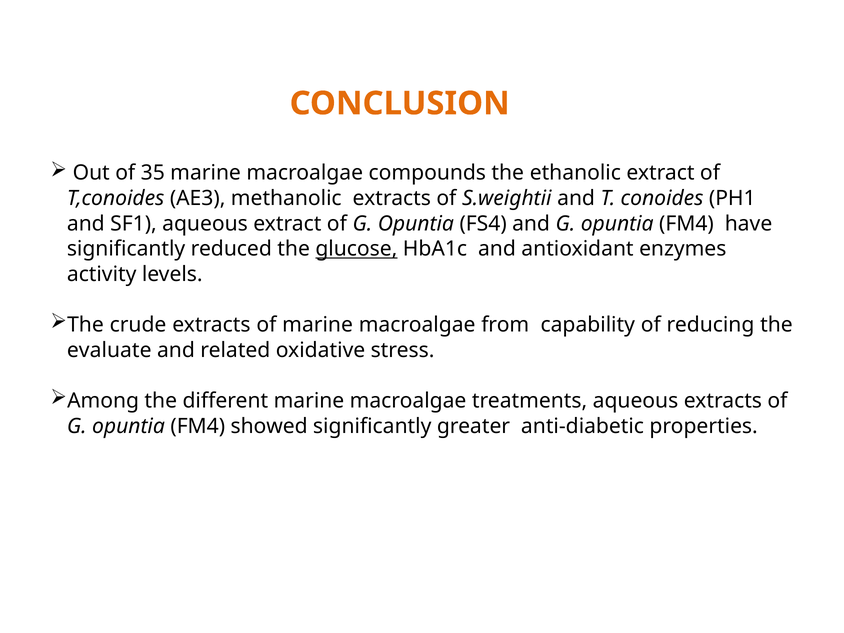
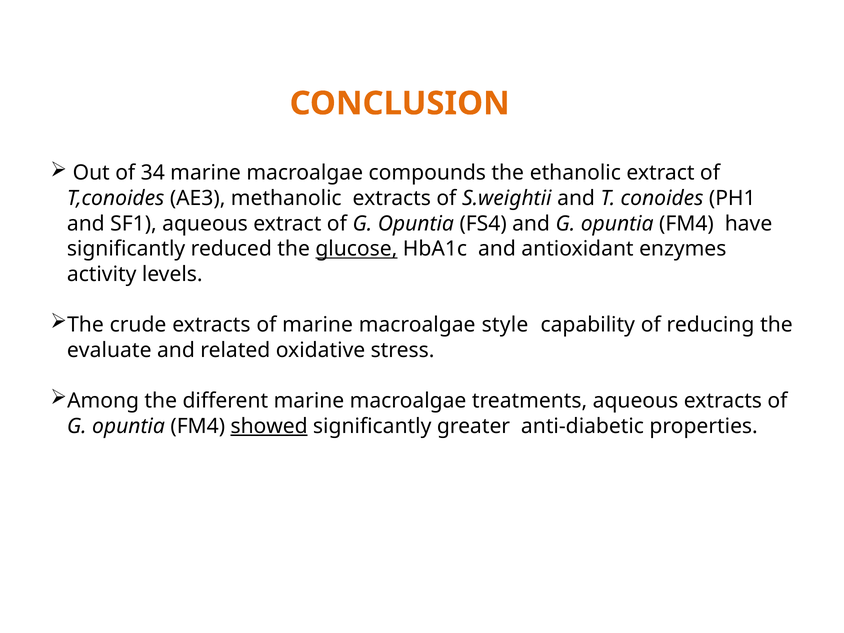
35: 35 -> 34 (153, 173)
from: from -> style (505, 325)
showed underline: none -> present (269, 426)
